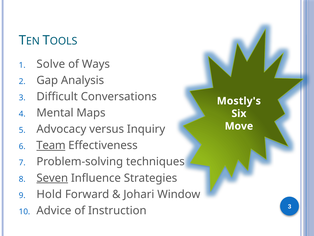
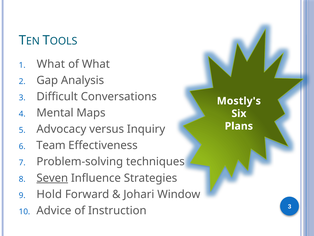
Solve: Solve -> What (51, 64)
of Ways: Ways -> What (96, 64)
Move: Move -> Plans (239, 126)
Team underline: present -> none (51, 145)
